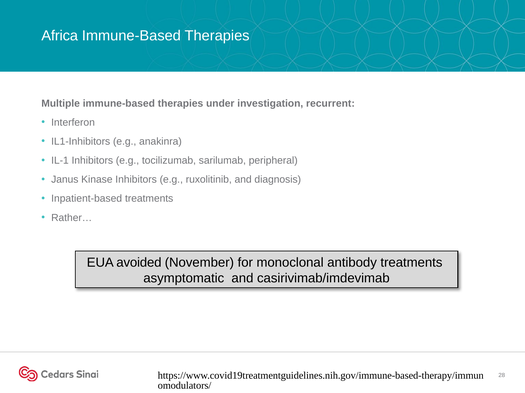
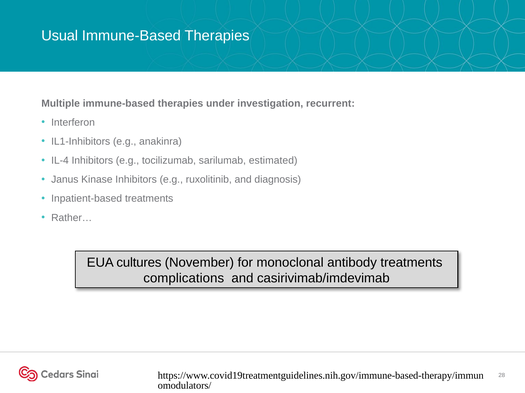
Africa: Africa -> Usual (60, 36)
IL-1: IL-1 -> IL-4 (60, 161)
peripheral: peripheral -> estimated (273, 161)
avoided: avoided -> cultures (139, 263)
asymptomatic: asymptomatic -> complications (184, 279)
